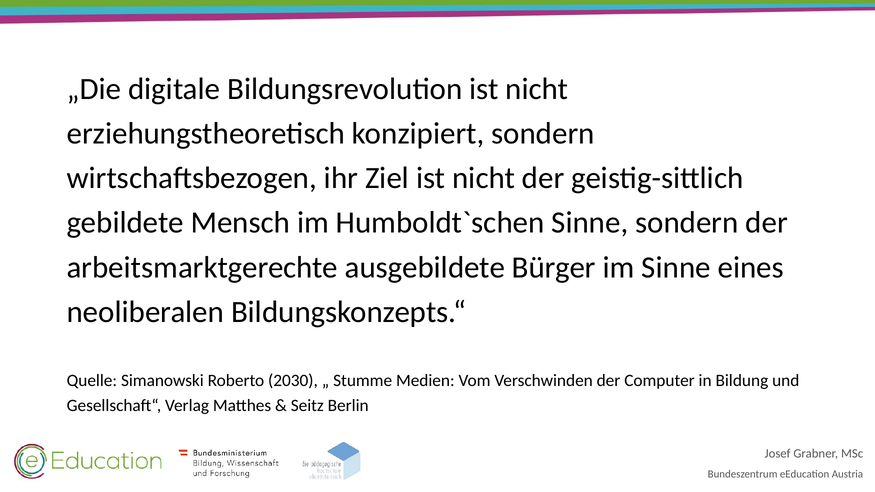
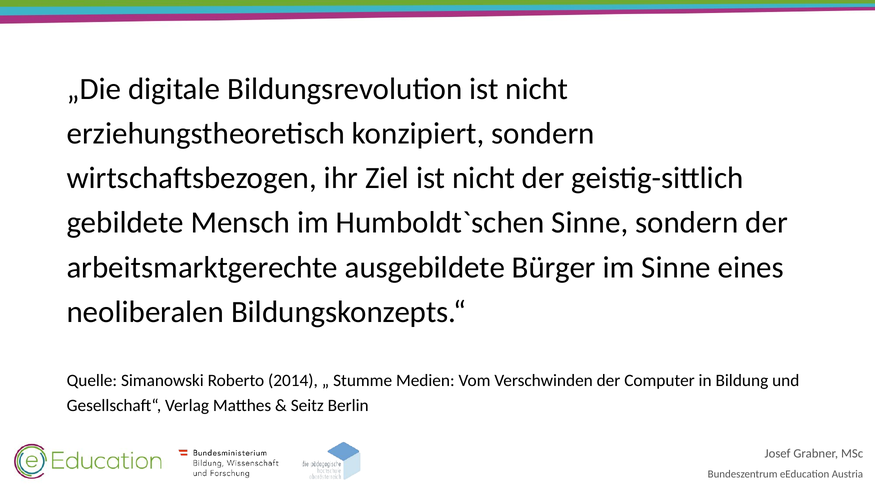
2030: 2030 -> 2014 (293, 381)
